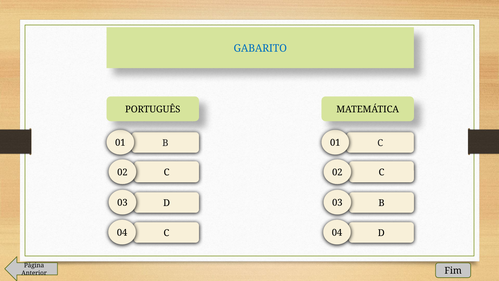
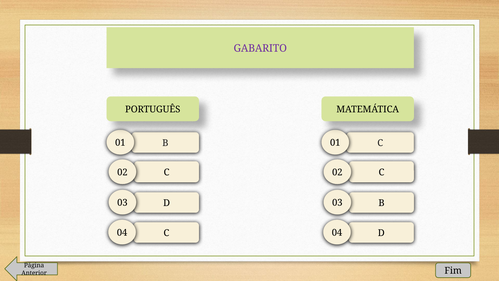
GABARITO colour: blue -> purple (260, 48)
